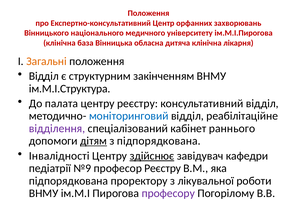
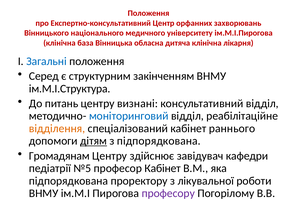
Загальні colour: orange -> blue (47, 61)
Відділ: Відділ -> Серед (44, 76)
палата: палата -> питань (62, 103)
центру реєстру: реєстру -> визнані (137, 103)
відділення colour: purple -> orange (57, 128)
Інвалідності: Інвалідності -> Громадянам (59, 156)
здійснює underline: present -> none (152, 156)
№9: №9 -> №5 (82, 168)
професор Реєстру: Реєстру -> Кабінет (163, 168)
